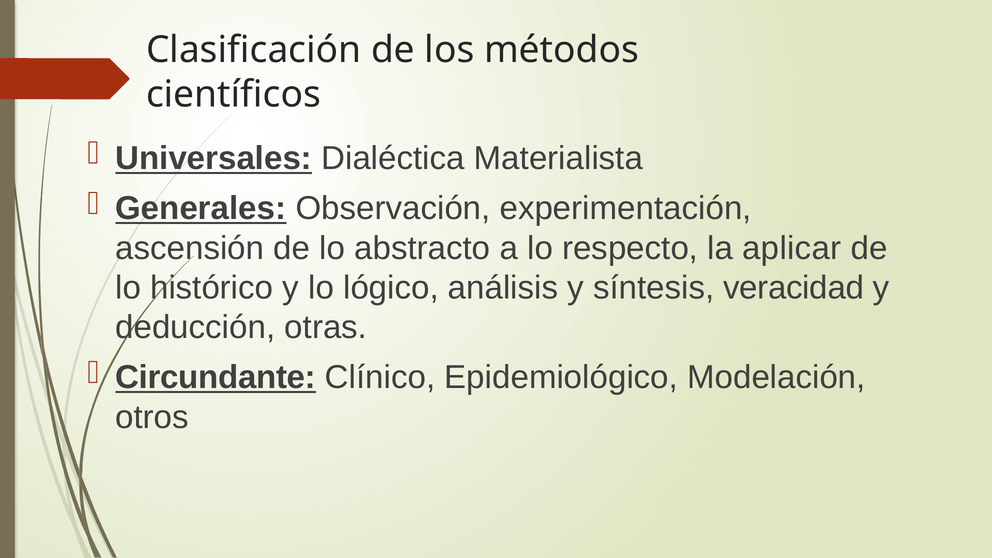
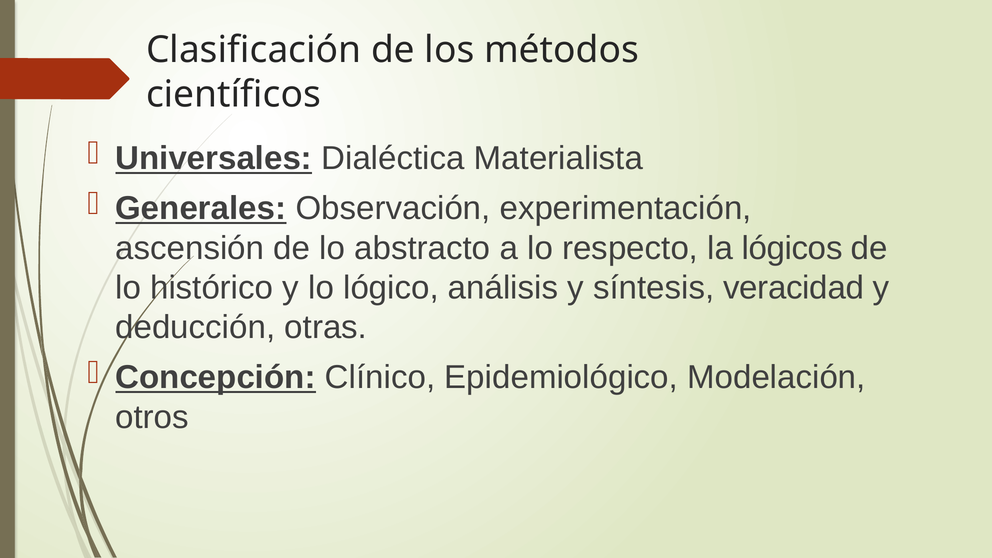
aplicar: aplicar -> lógicos (792, 248)
Circundante: Circundante -> Concepción (215, 378)
